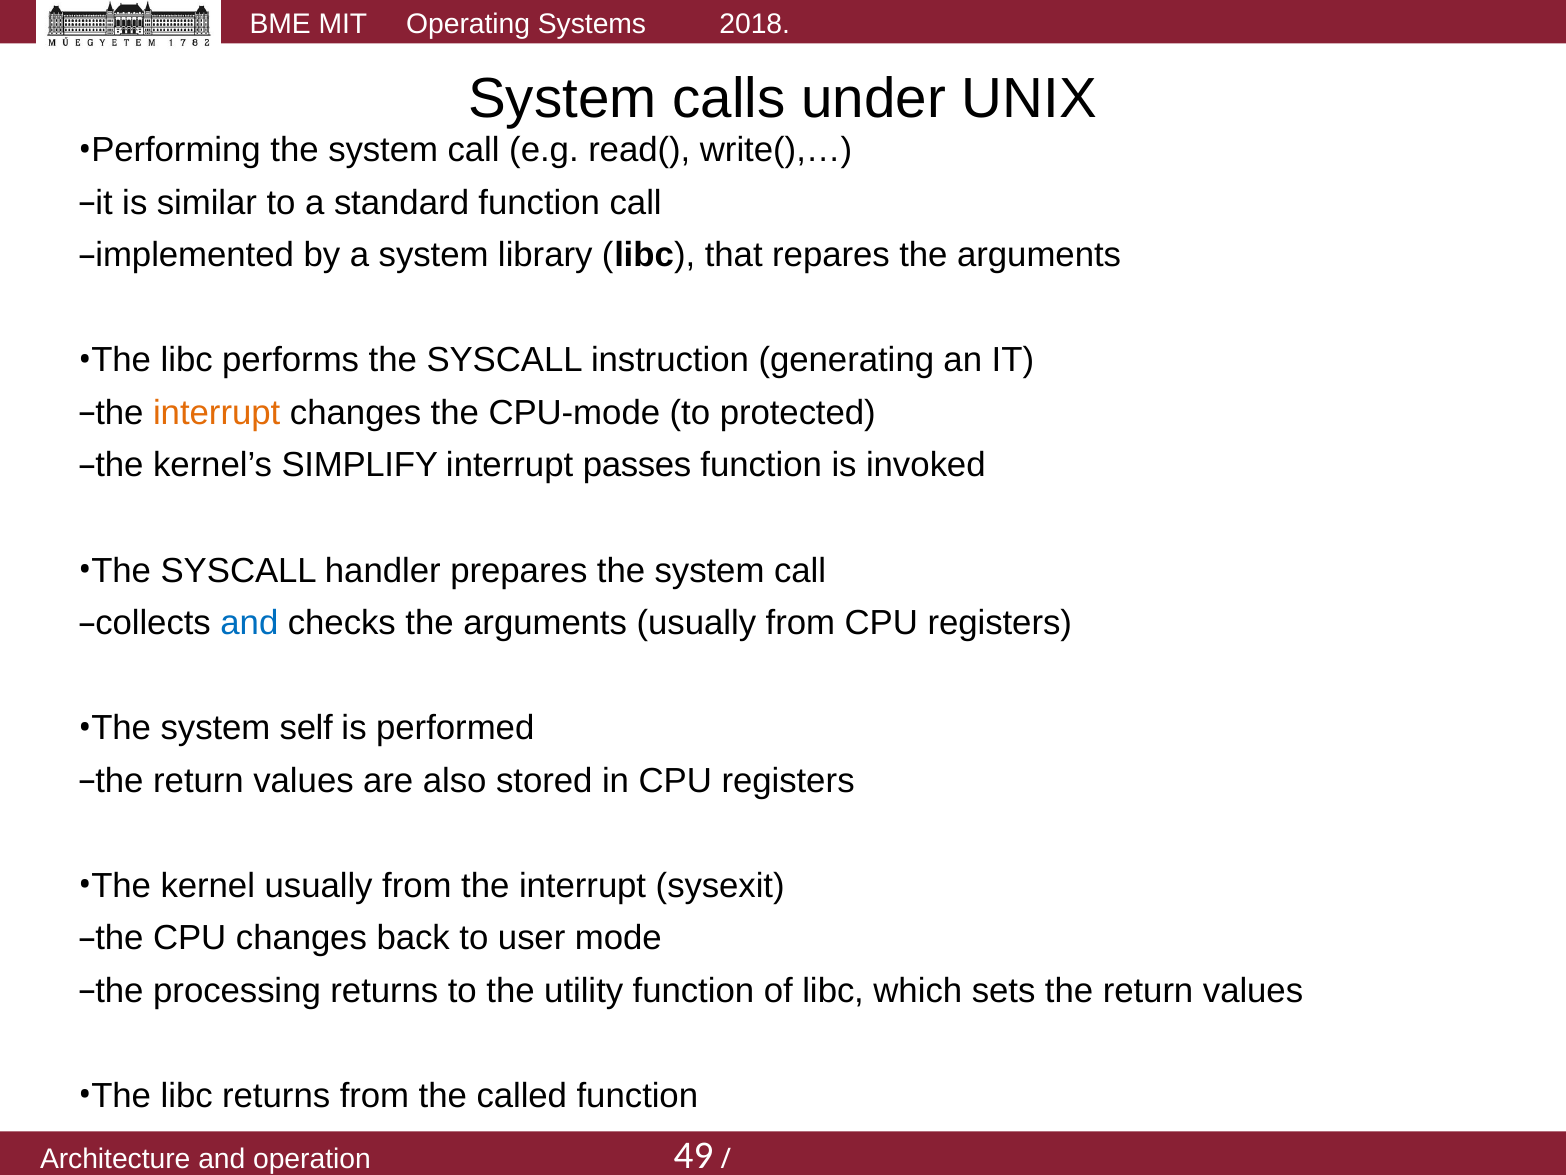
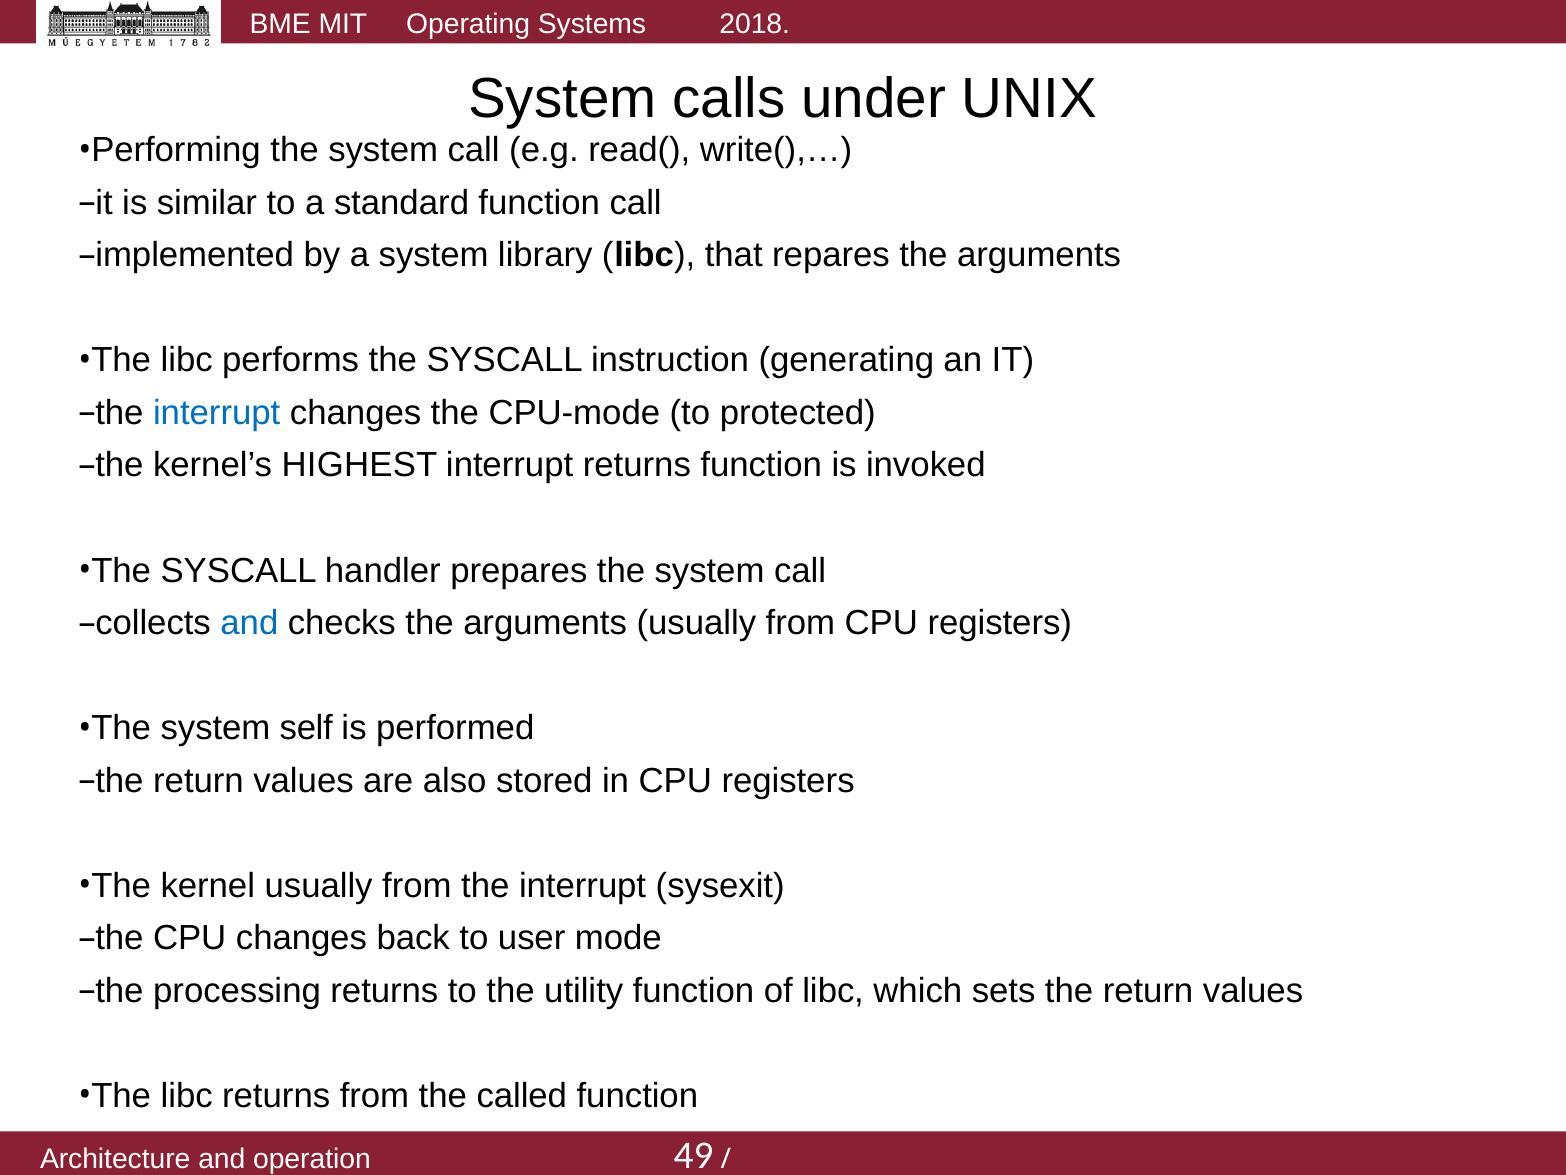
interrupt colour: orange -> blue (217, 413)
SIMPLIFY: SIMPLIFY -> HIGHEST (359, 465)
interrupt passes: passes -> returns (637, 465)
